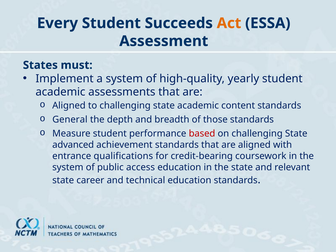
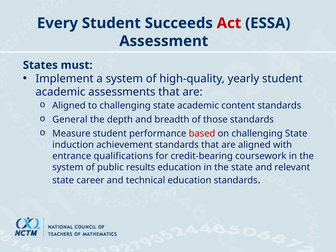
Act colour: orange -> red (229, 23)
advanced: advanced -> induction (73, 145)
access: access -> results (141, 167)
